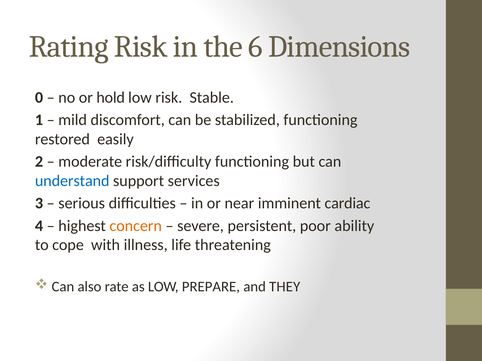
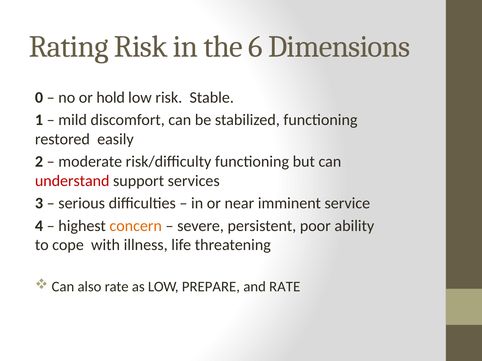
understand colour: blue -> red (72, 181)
cardiac: cardiac -> service (347, 204)
and THEY: THEY -> RATE (285, 287)
